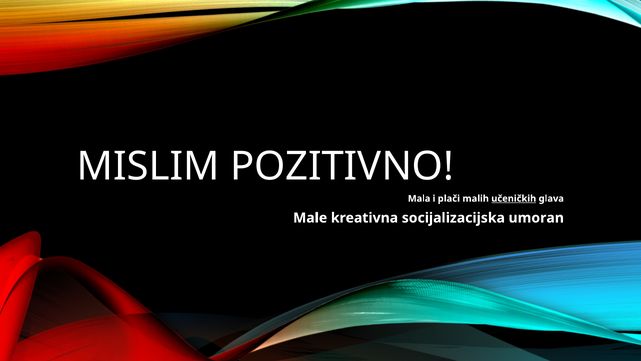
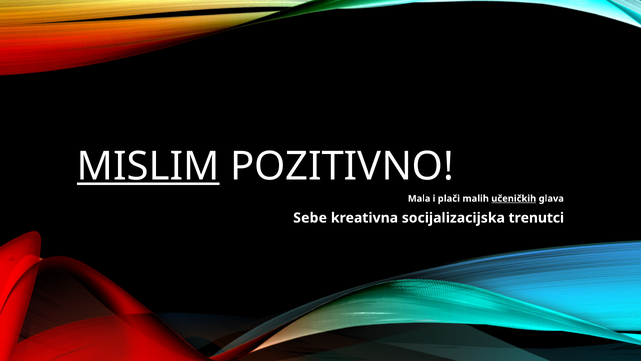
MISLIM underline: none -> present (148, 166)
Male: Male -> Sebe (310, 218)
umoran: umoran -> trenutci (536, 218)
